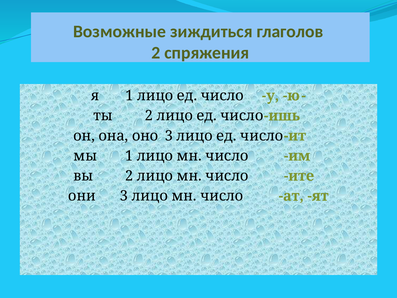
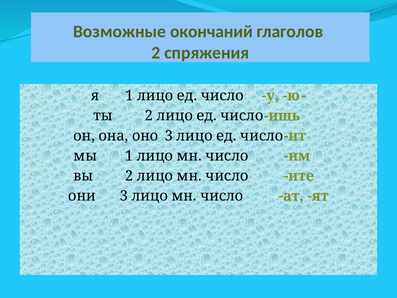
зиждиться: зиждиться -> окончаний (211, 31)
